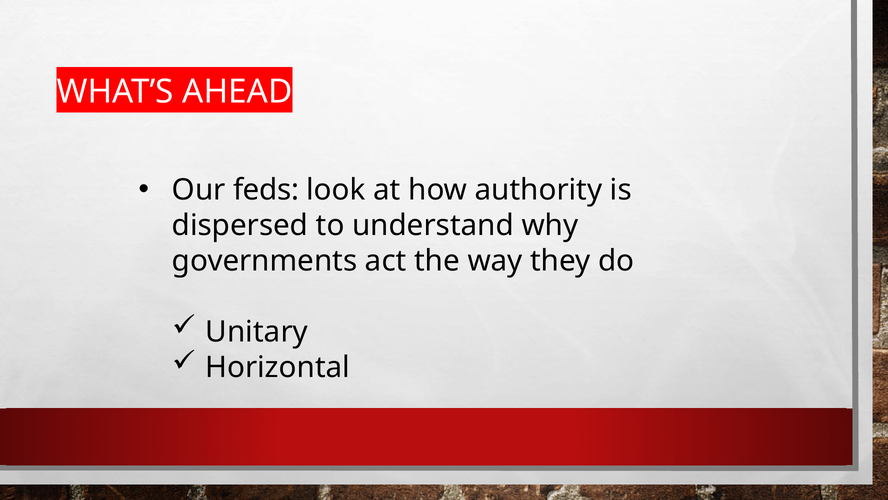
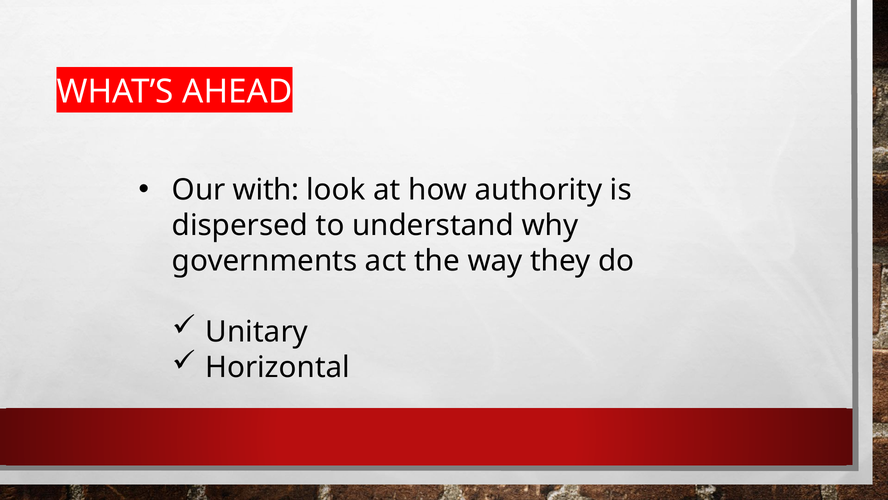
feds: feds -> with (266, 190)
